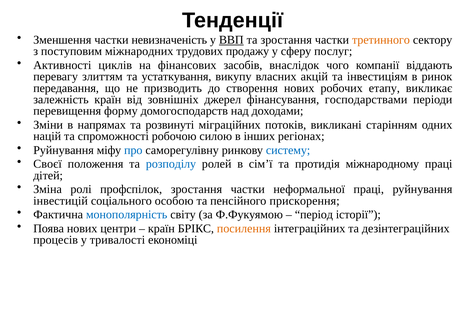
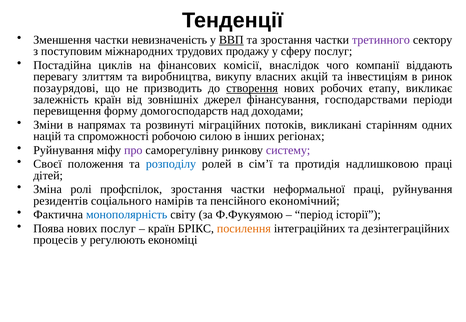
третинного colour: orange -> purple (381, 40)
Активності: Активності -> Постадійна (62, 65)
засобів: засобів -> комісії (243, 65)
устаткування: устаткування -> виробництва (176, 77)
передавання: передавання -> позаурядові (66, 88)
створення underline: none -> present (252, 88)
про colour: blue -> purple (133, 150)
систему colour: blue -> purple (288, 150)
міжнародному: міжнародному -> надлишковою (382, 164)
інвестицій: інвестицій -> резидентів (61, 201)
особою: особою -> намірів (174, 201)
прискорення: прискорення -> економічний (305, 201)
нових центри: центри -> послуг (118, 229)
тривалості: тривалості -> регулюють (118, 240)
